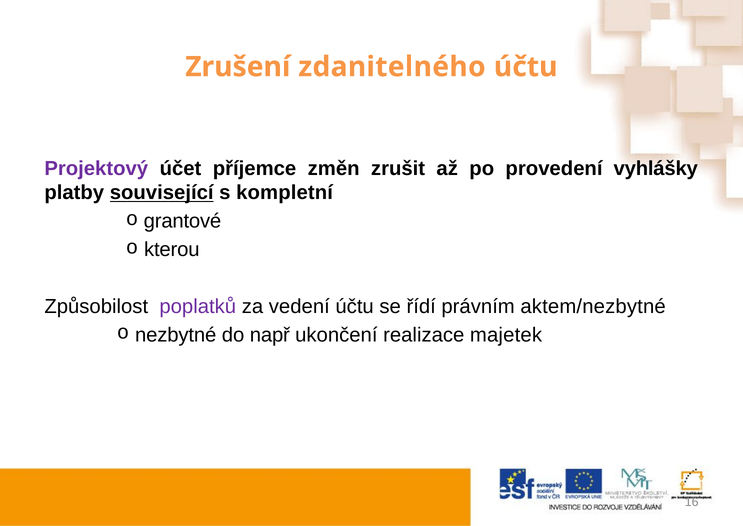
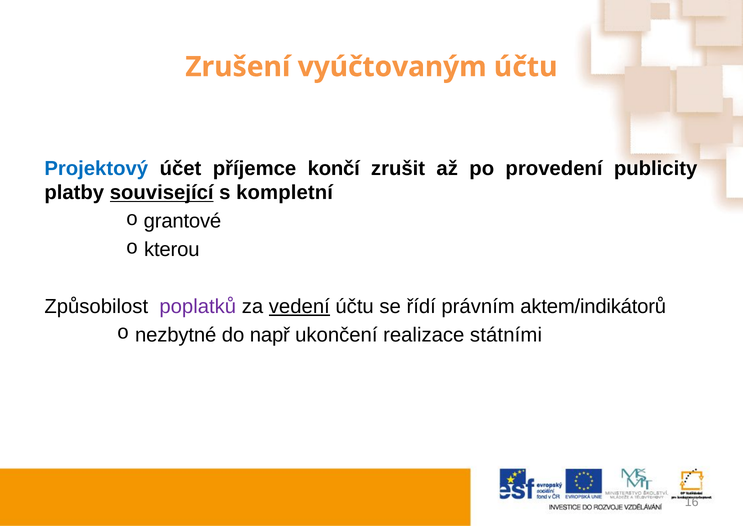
zdanitelného: zdanitelného -> vyúčtovaným (392, 67)
Projektový colour: purple -> blue (96, 168)
změn: změn -> končí (334, 168)
vyhlášky: vyhlášky -> publicity (656, 168)
vedení underline: none -> present (299, 306)
aktem/nezbytné: aktem/nezbytné -> aktem/indikátorů (593, 306)
majetek: majetek -> státními (506, 335)
